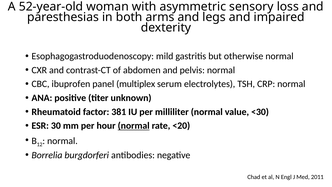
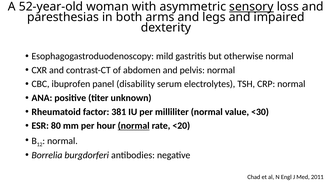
sensory underline: none -> present (251, 7)
multiplex: multiplex -> disability (136, 84)
30: 30 -> 80 (56, 126)
